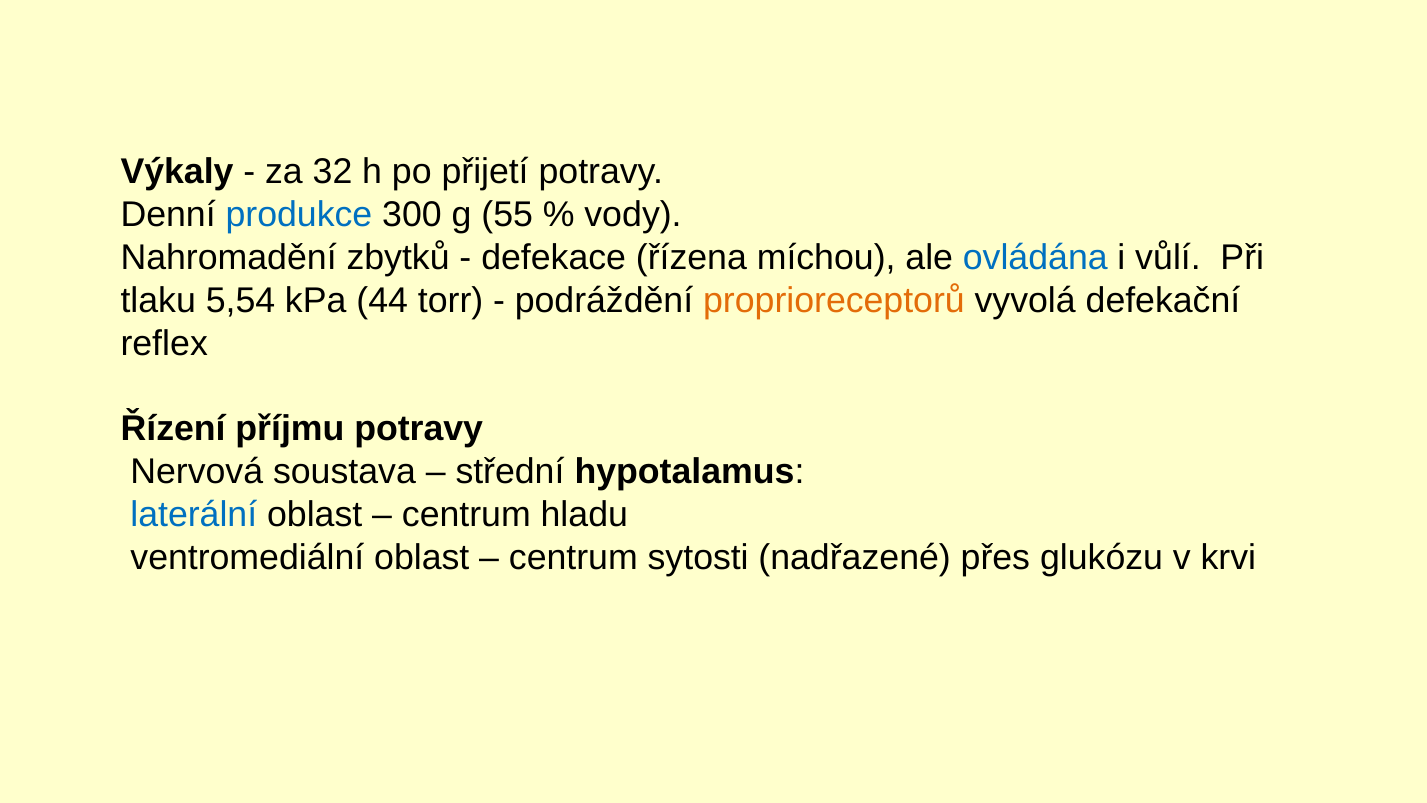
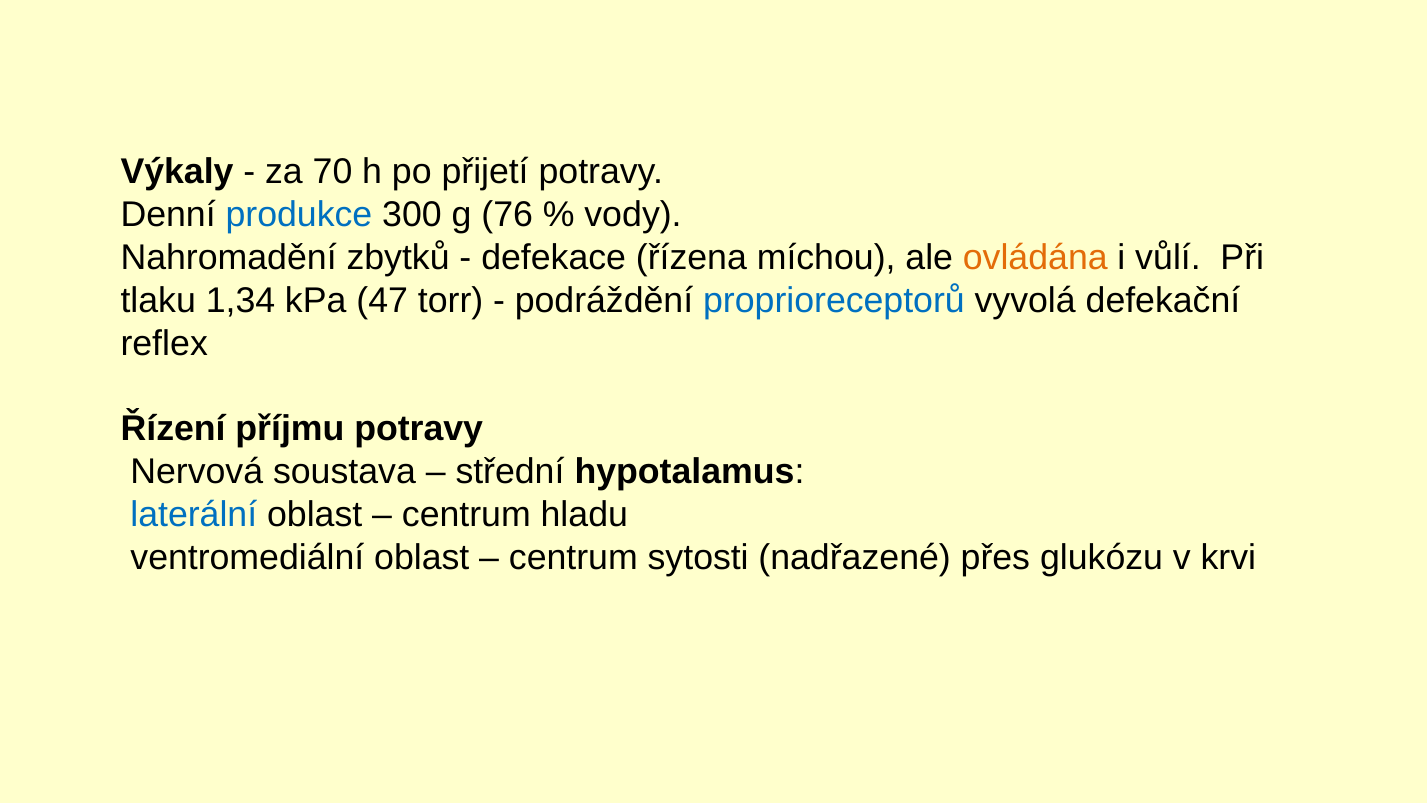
32: 32 -> 70 (333, 172)
55: 55 -> 76 (507, 215)
ovládána colour: blue -> orange (1035, 258)
5,54: 5,54 -> 1,34 (241, 301)
44: 44 -> 47 (382, 301)
proprioreceptorů colour: orange -> blue (834, 301)
